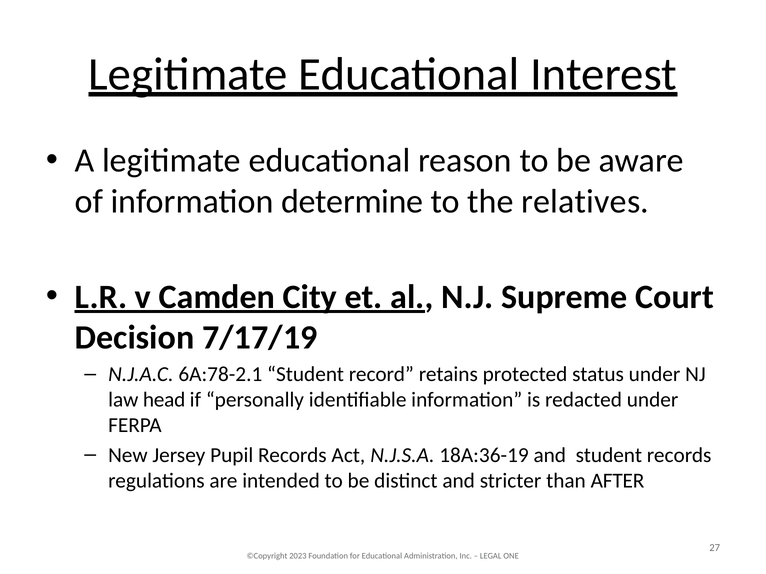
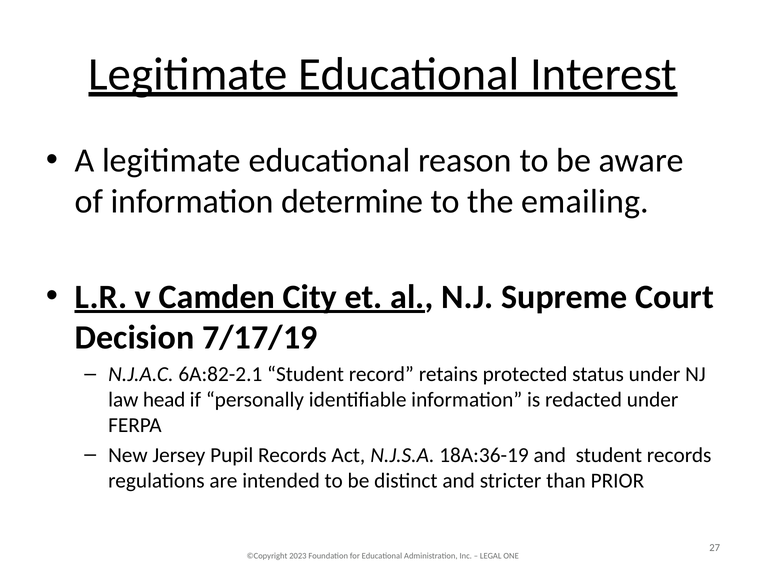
relatives: relatives -> emailing (585, 202)
6A:78-2.1: 6A:78-2.1 -> 6A:82-2.1 (220, 375)
AFTER: AFTER -> PRIOR (617, 481)
